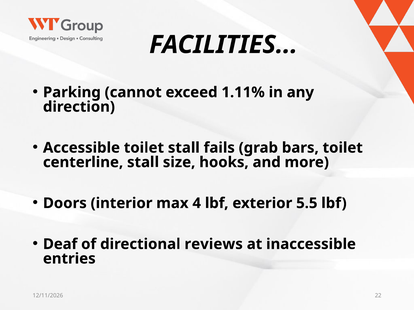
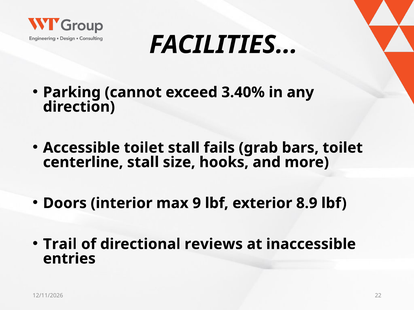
1.11%: 1.11% -> 3.40% (243, 92)
4: 4 -> 9 (197, 203)
5.5: 5.5 -> 8.9 (307, 203)
Deaf: Deaf -> Trail (60, 244)
